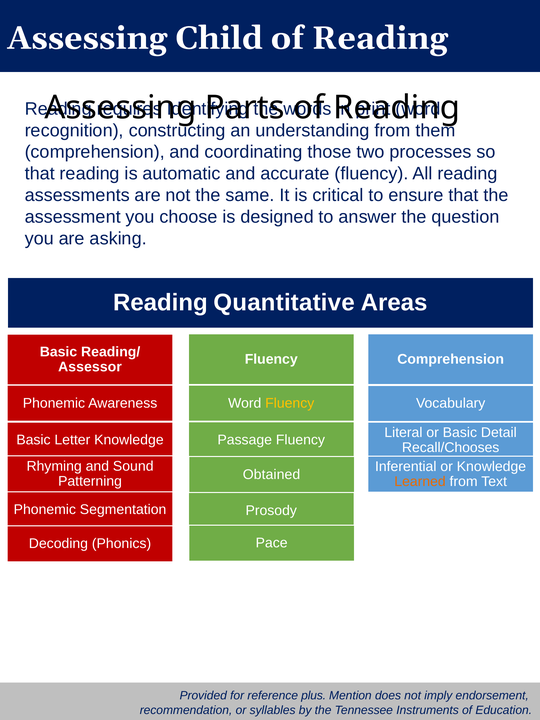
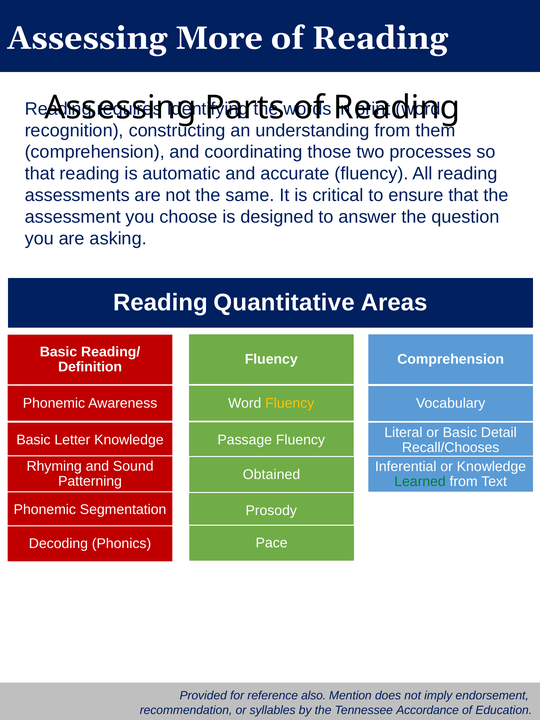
Child: Child -> More (219, 38)
Assessor: Assessor -> Definition (90, 367)
Learned colour: orange -> green (420, 482)
plus: plus -> also (314, 696)
Instruments: Instruments -> Accordance (428, 710)
